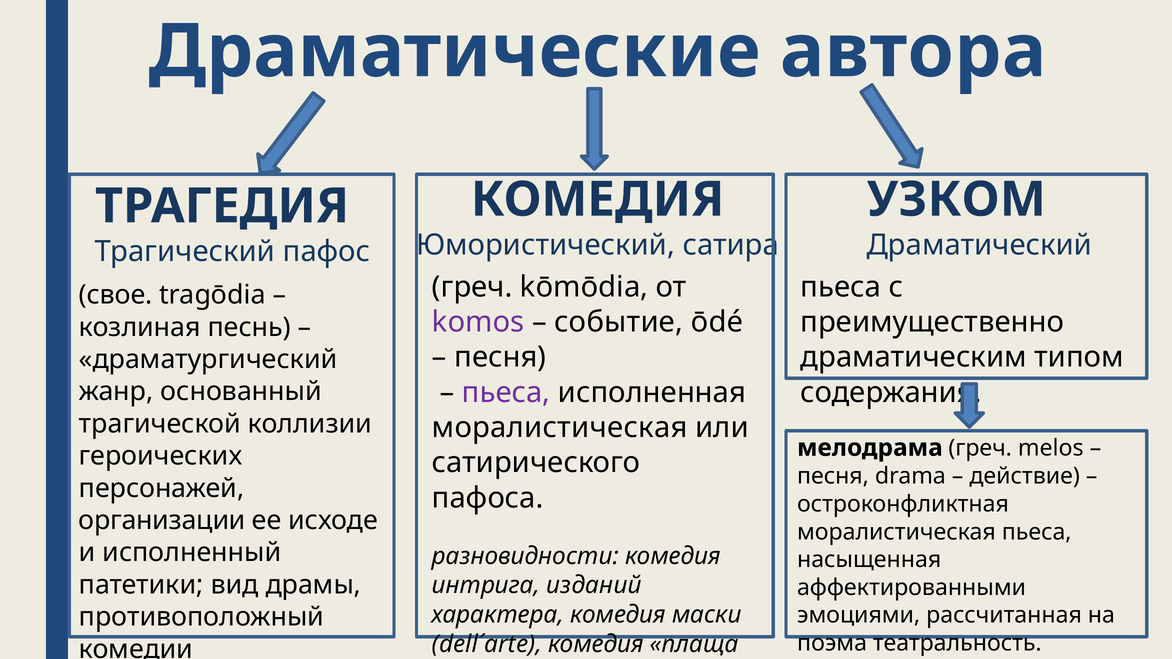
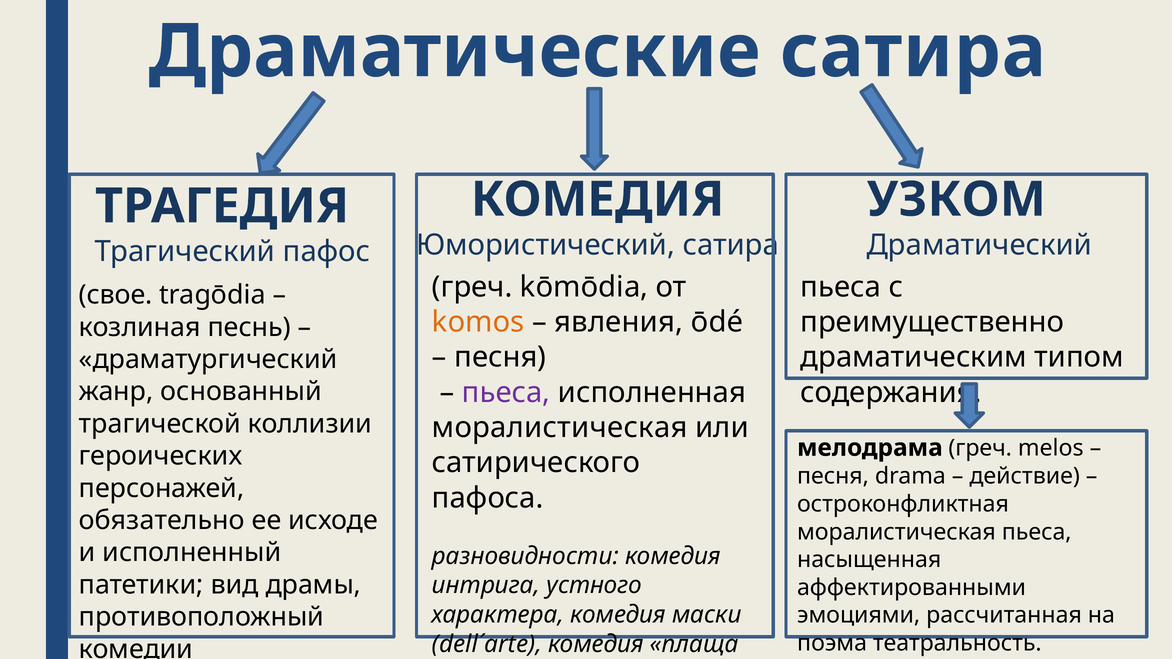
Драматические автора: автора -> сатира (913, 52)
komos colour: purple -> orange (478, 322)
событие: событие -> явления (619, 322)
организации: организации -> обязательно (162, 521)
изданий: изданий -> устного (594, 586)
